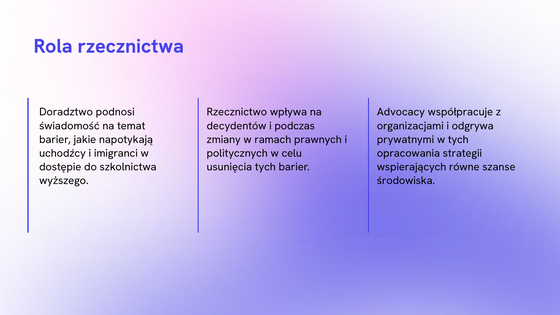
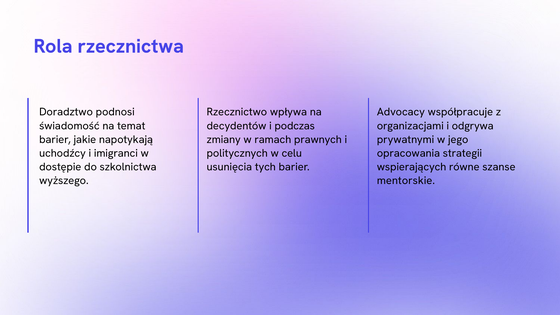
w tych: tych -> jego (458, 140)
środowiska: środowiska -> mentorskie (406, 181)
